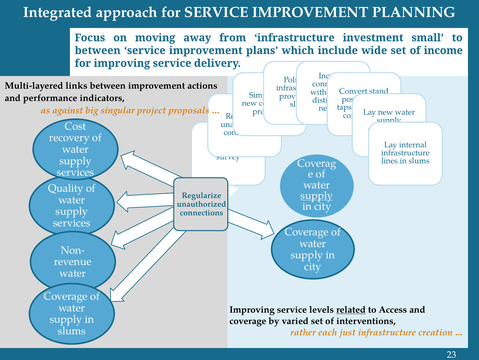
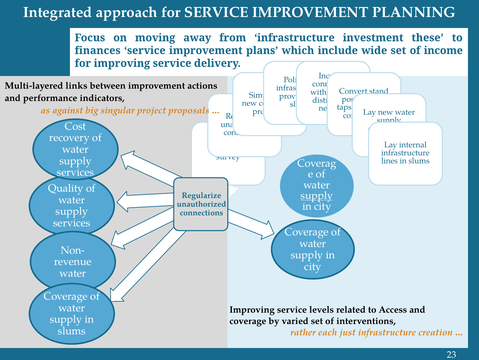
small: small -> these (428, 38)
between: between -> finances (98, 50)
related underline: present -> none (351, 309)
